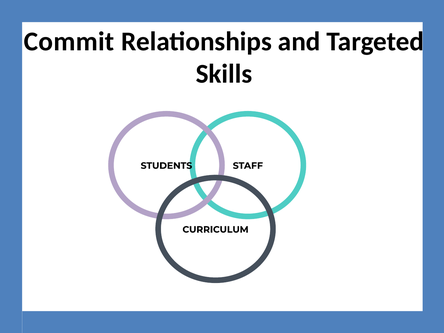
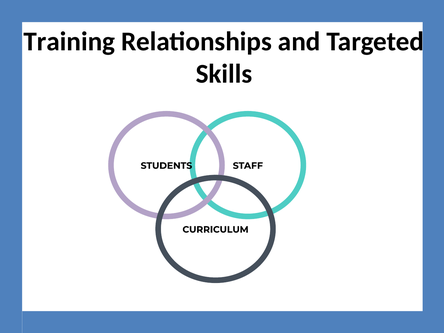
Commit: Commit -> Training (69, 41)
